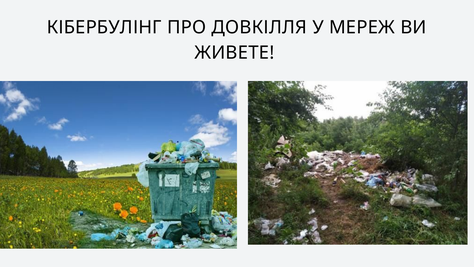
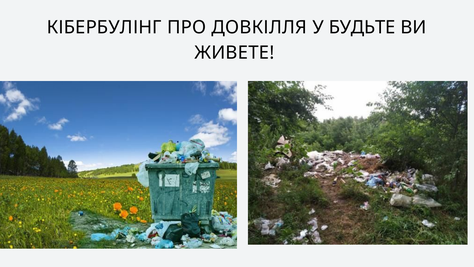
МЕРЕЖ: МЕРЕЖ -> БУДЬТЕ (362, 27)
